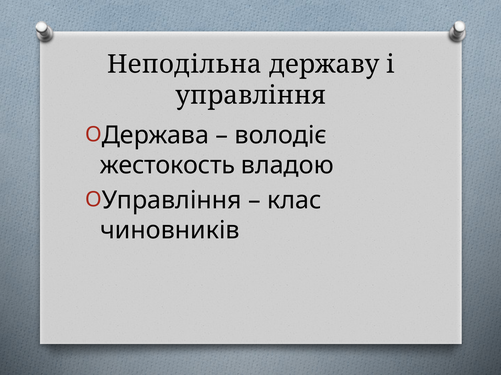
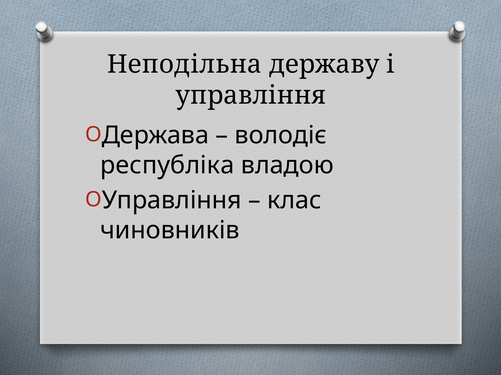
жестокость: жестокость -> республіка (167, 165)
